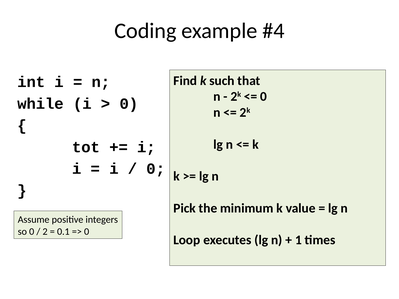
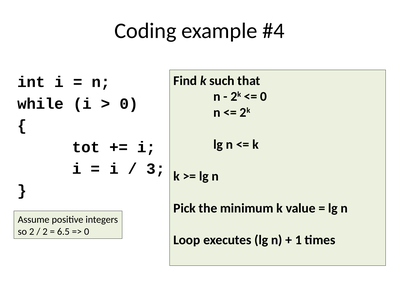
0: 0 -> 3 (156, 169)
so 0: 0 -> 2 (32, 232)
0.1: 0.1 -> 6.5 (63, 232)
